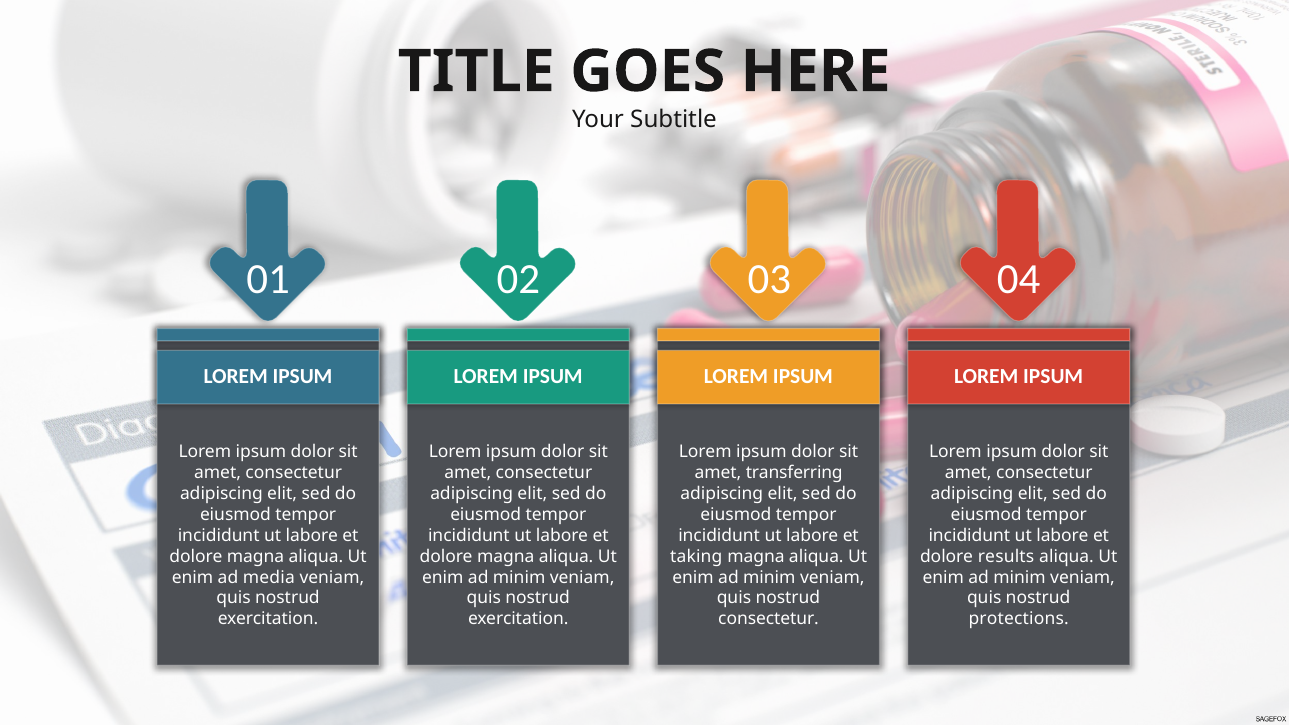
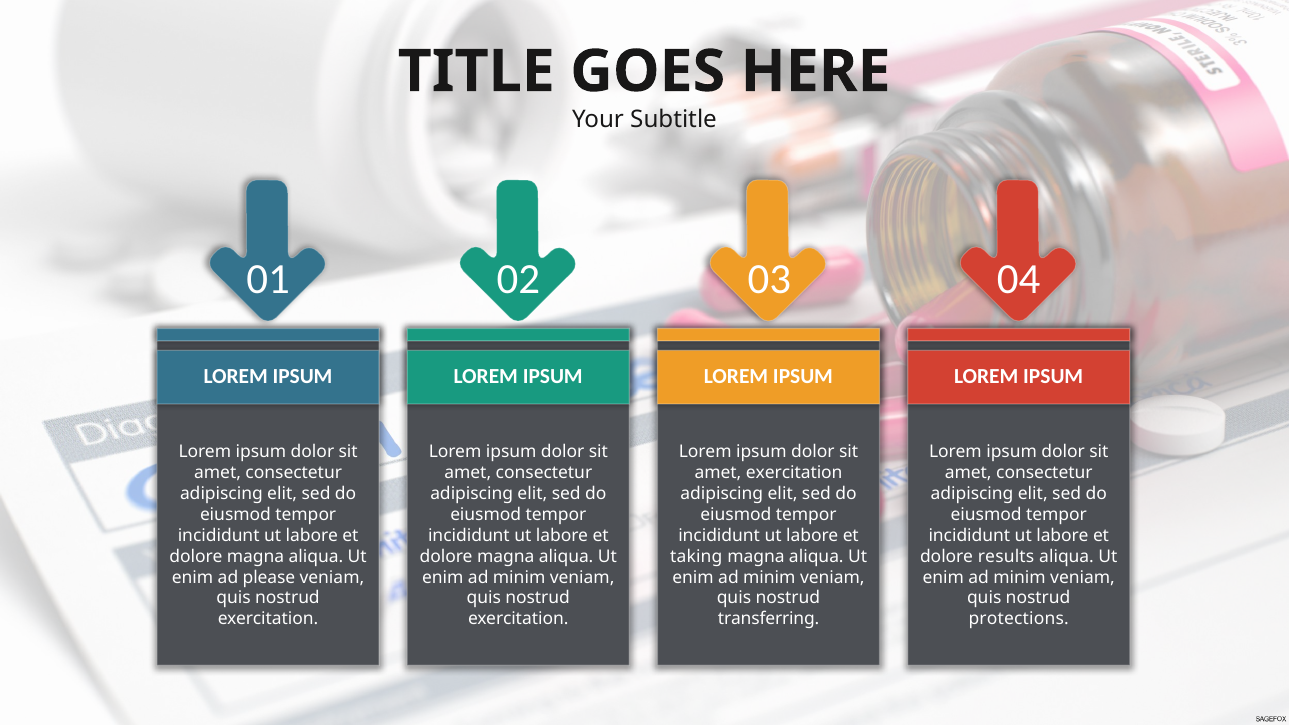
amet transferring: transferring -> exercitation (794, 472)
media: media -> please (269, 577)
consectetur: consectetur -> transferring (769, 619)
